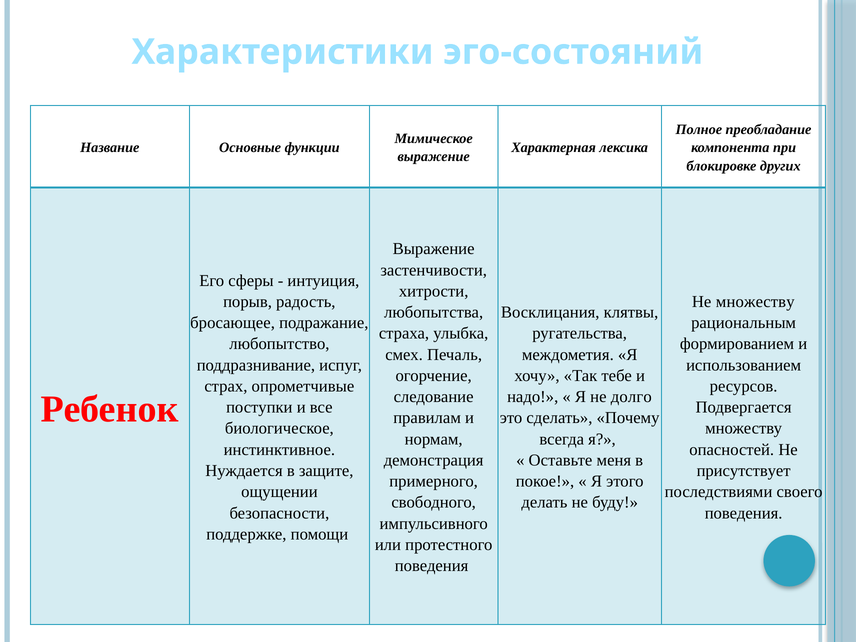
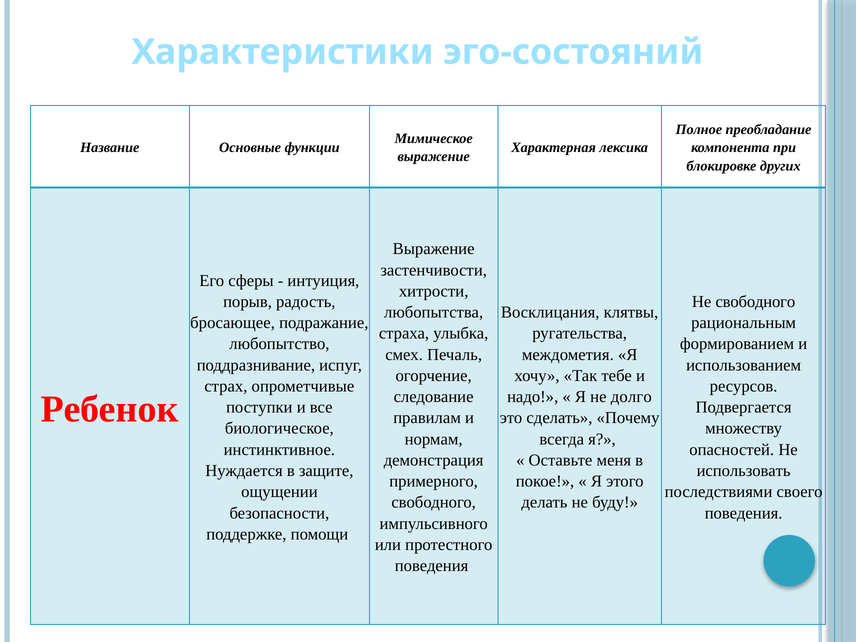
Не множеству: множеству -> свободного (755, 302)
присутствует: присутствует -> использовать (744, 471)
